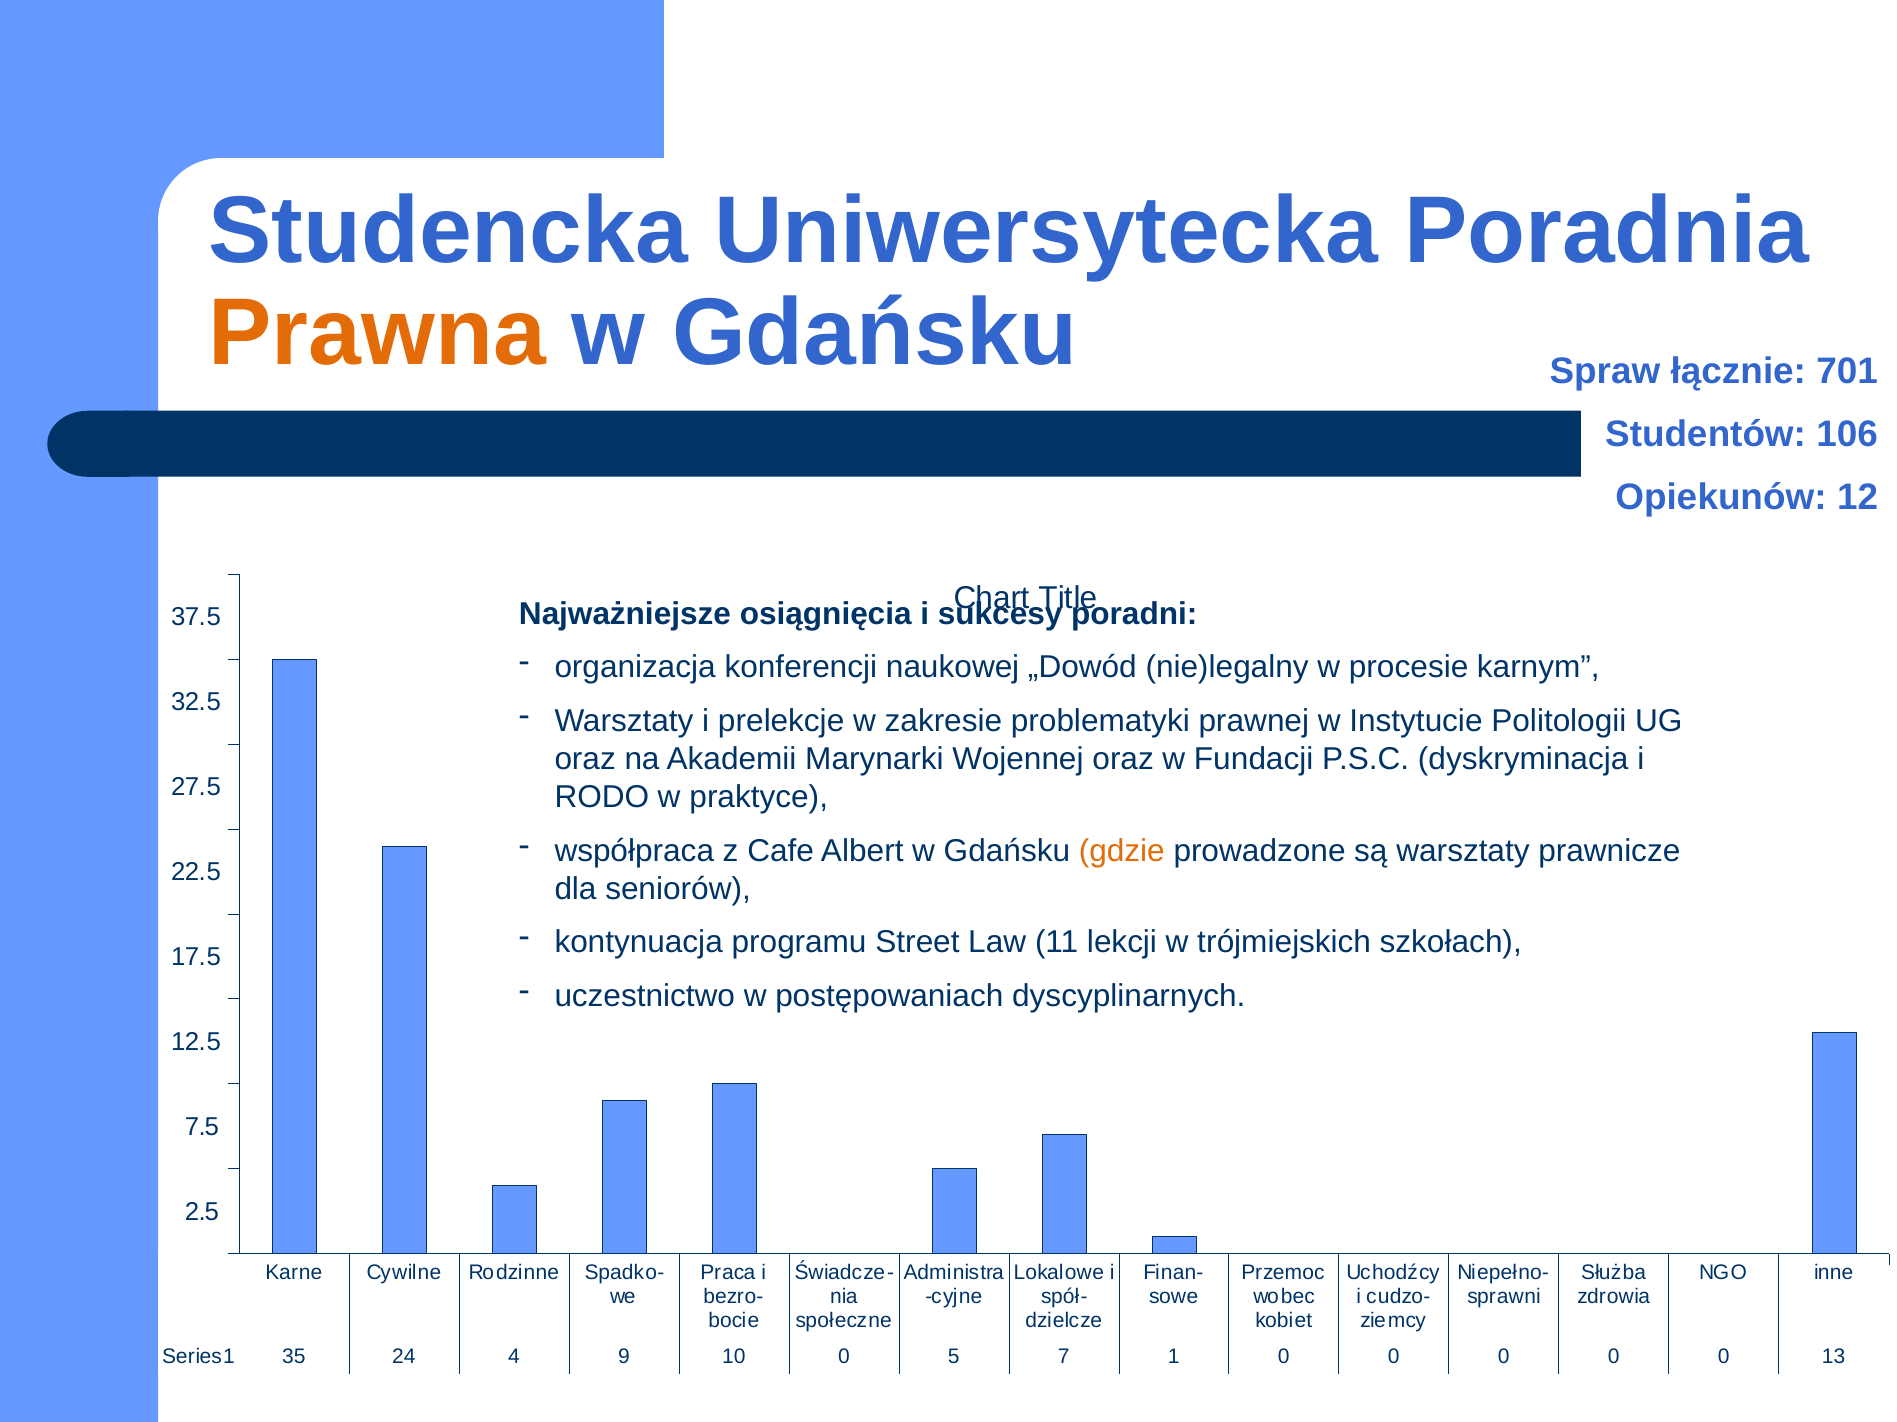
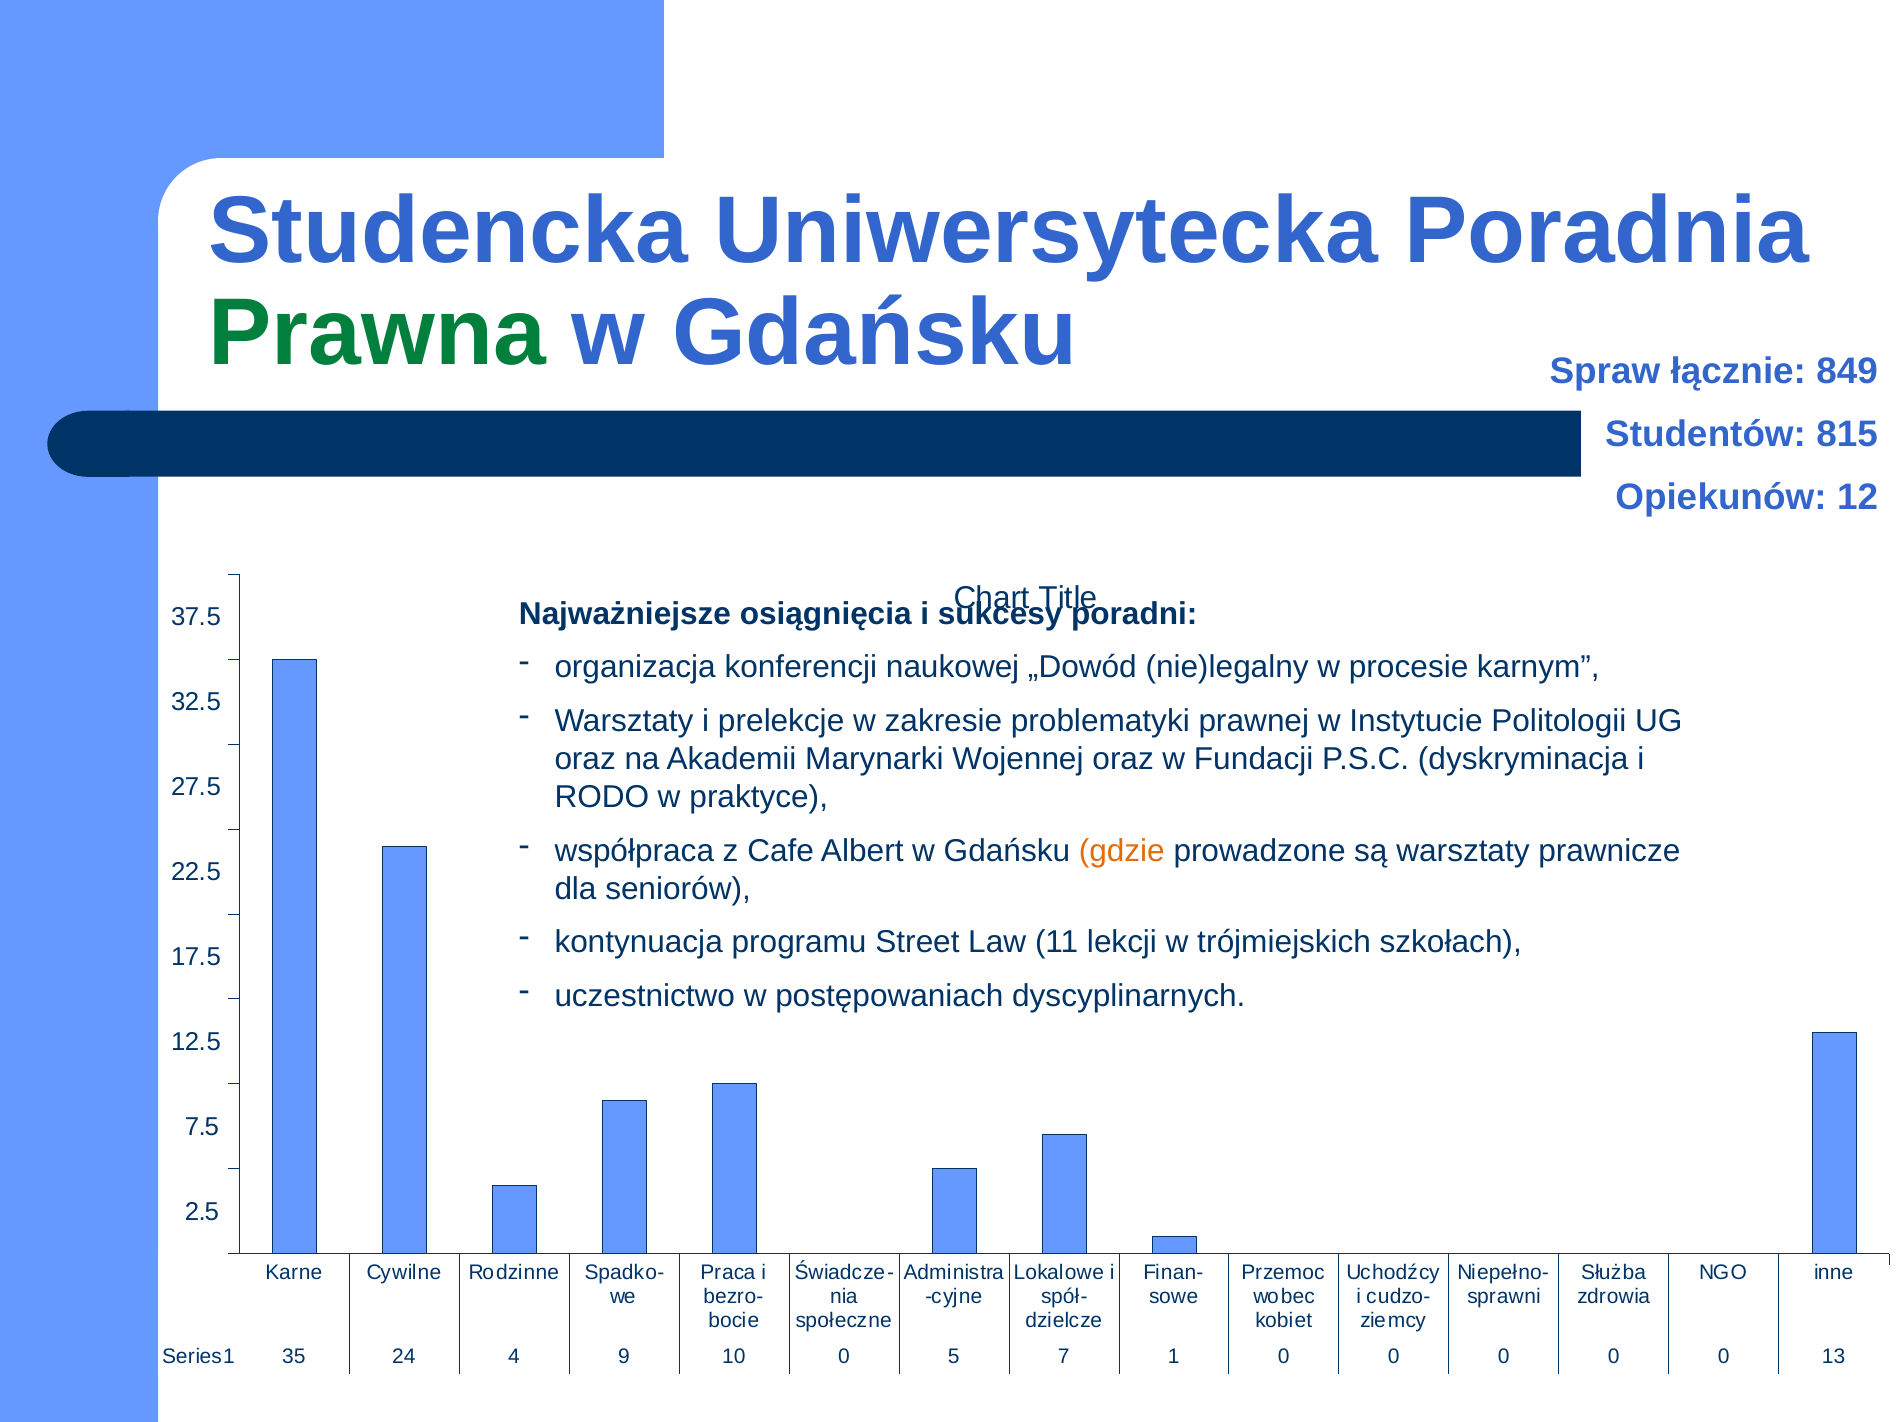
Prawna colour: orange -> green (377, 334)
701: 701 -> 849 (1847, 372)
106: 106 -> 815 (1847, 435)
